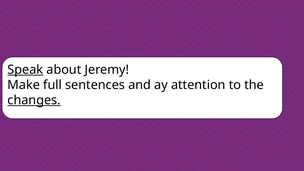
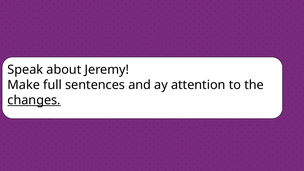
Speak underline: present -> none (25, 70)
